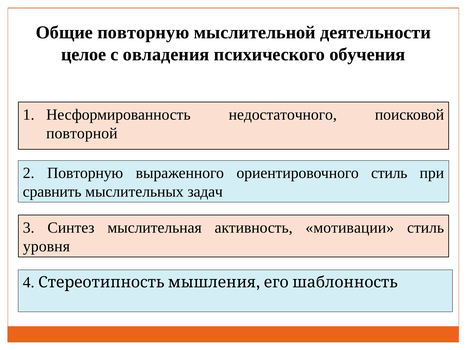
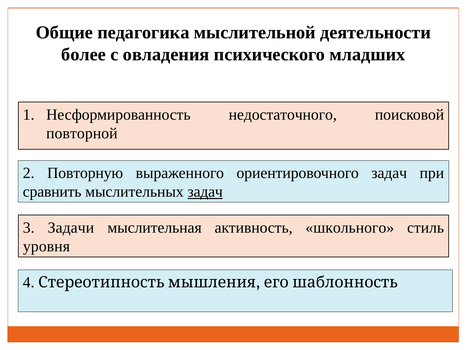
Общие повторную: повторную -> педагогика (143, 33)
целое: целое -> более (84, 54)
обучения: обучения -> младших (367, 54)
ориентировочного стиль: стиль -> задач (389, 173)
задач underline: none -> present (205, 192)
Синтез: Синтез -> Задачи (71, 228)
мотивации: мотивации -> школьного (350, 228)
